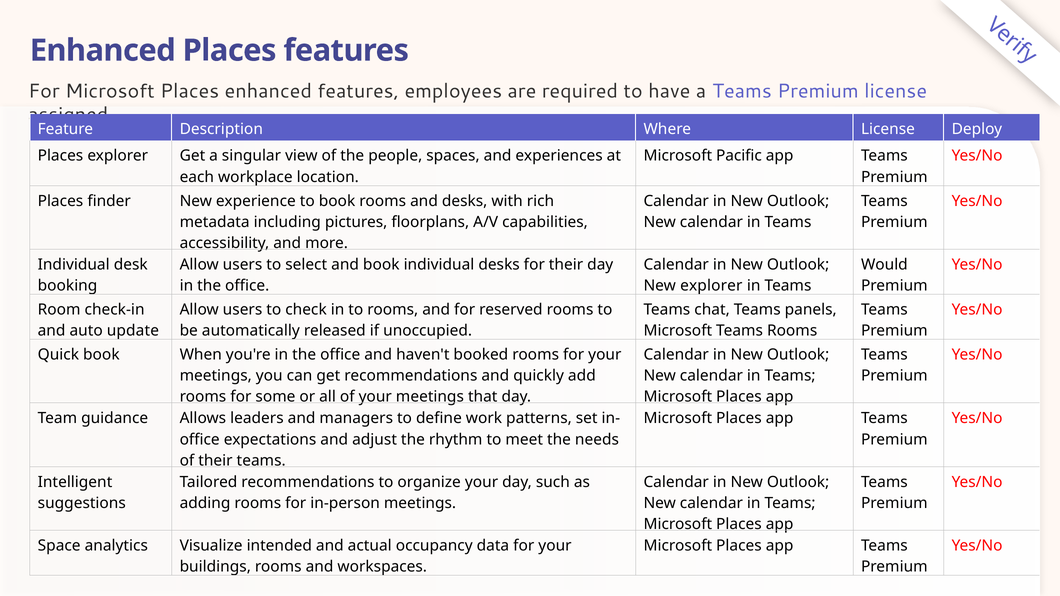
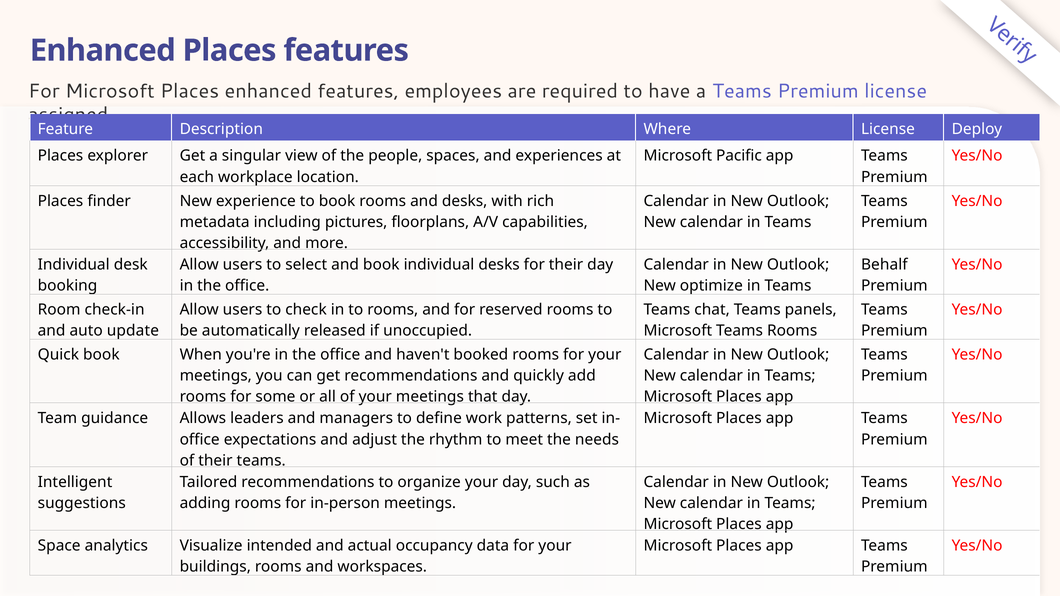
Would: Would -> Behalf (884, 265)
New explorer: explorer -> optimize (711, 286)
